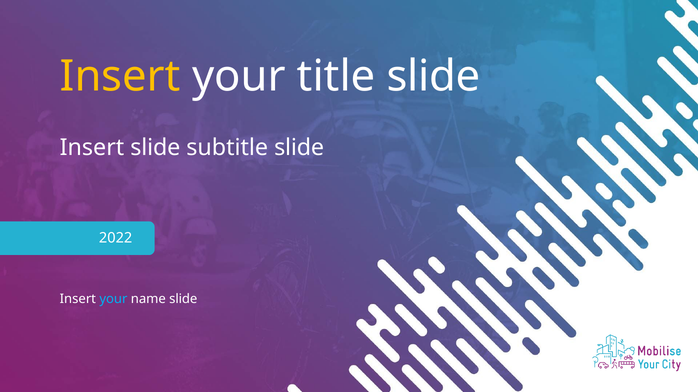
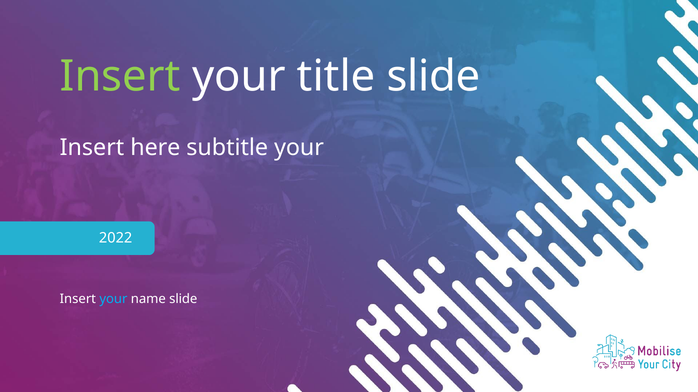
Insert colour: yellow -> light green (120, 77)
Insert slide: slide -> here (155, 148)
subtitle slide: slide -> your (299, 148)
